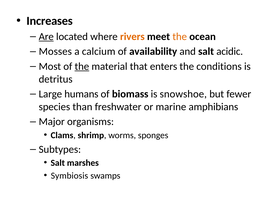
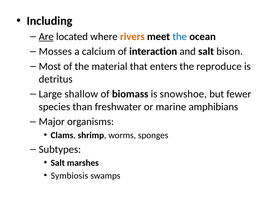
Increases: Increases -> Including (50, 21)
the colour: orange -> blue (180, 37)
availability: availability -> interaction (153, 52)
acidic: acidic -> bison (230, 52)
the underline: present -> none (82, 67)
conditions: conditions -> reproduce (219, 67)
humans: humans -> shallow (81, 94)
